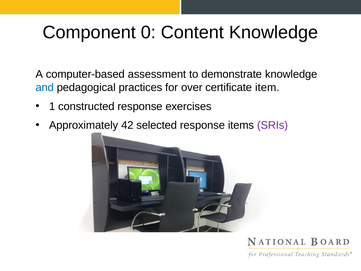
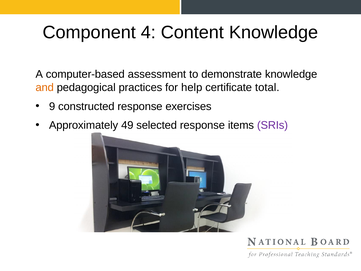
0: 0 -> 4 (148, 32)
and colour: blue -> orange (45, 87)
over: over -> help (192, 87)
item: item -> total (267, 87)
1: 1 -> 9 (52, 106)
42: 42 -> 49 (127, 125)
